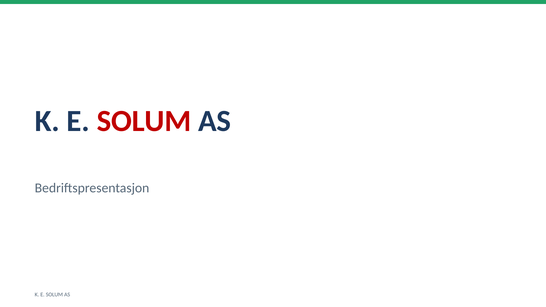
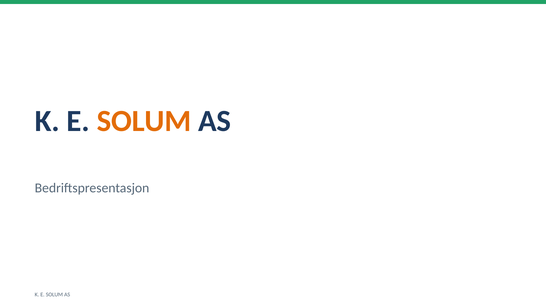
SOLUM colour: red -> orange (144, 121)
